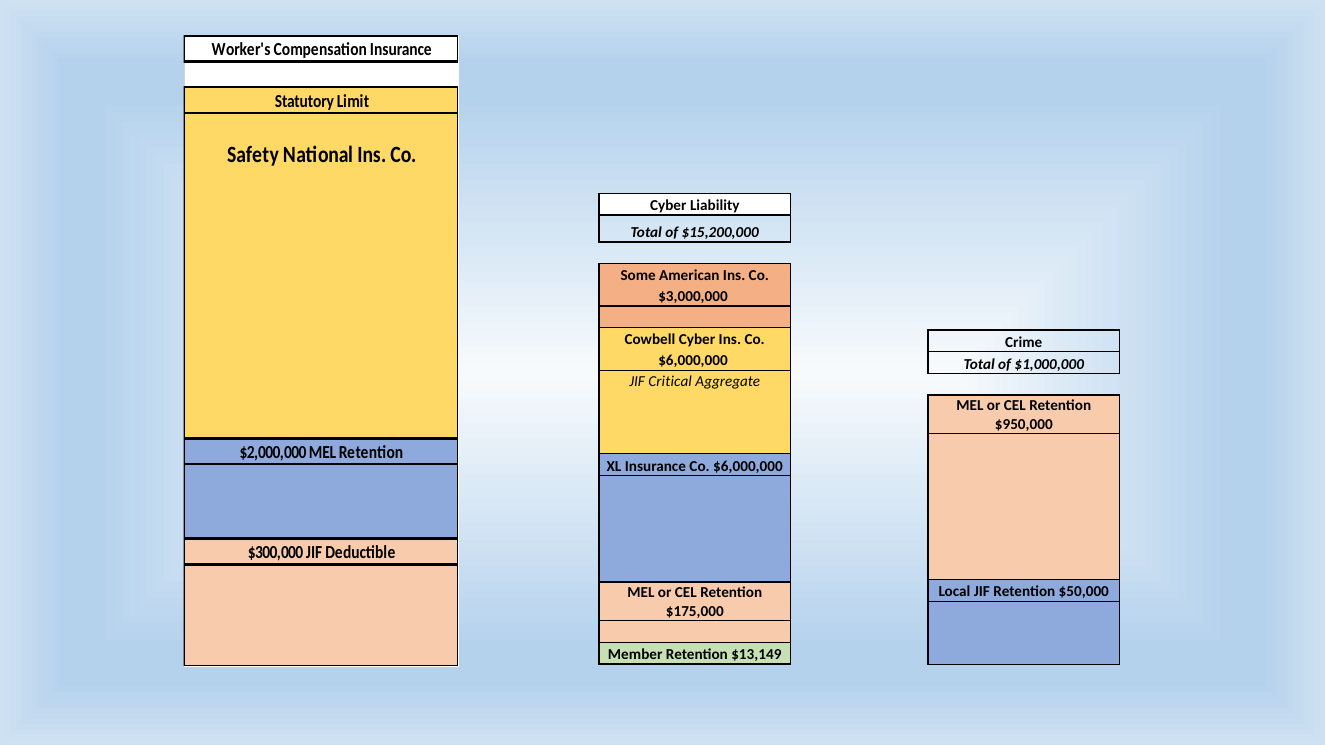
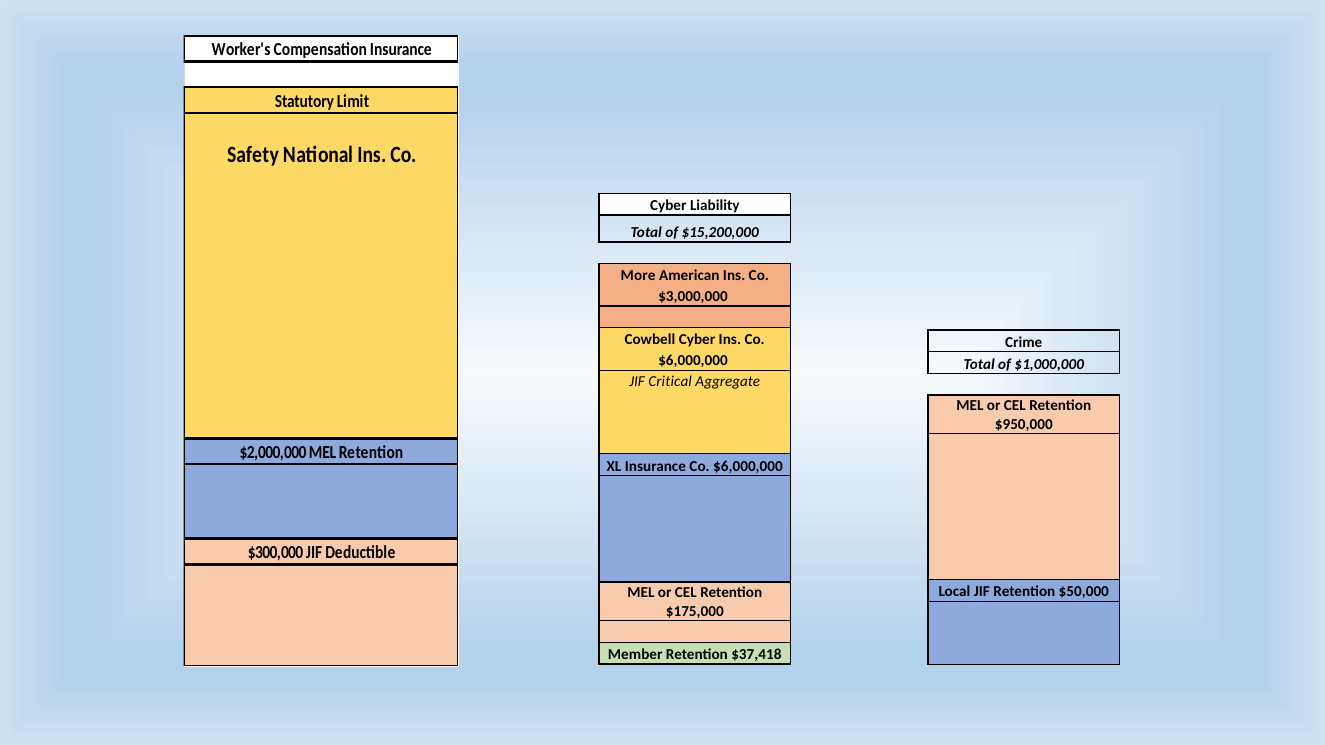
Some: Some -> More (638, 275)
$13,149: $13,149 -> $37,418 (756, 655)
